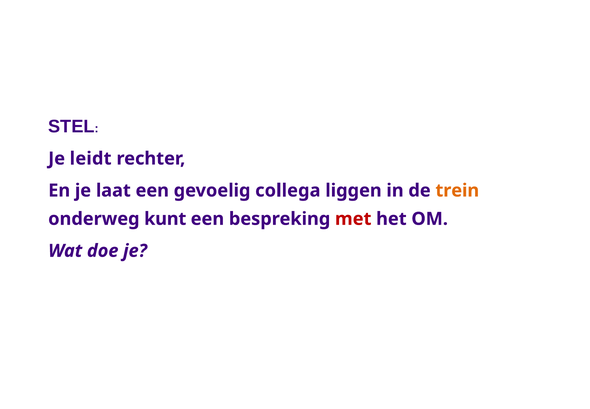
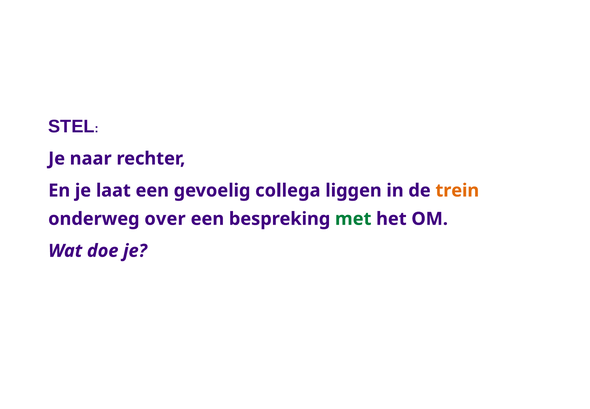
leidt: leidt -> naar (91, 158)
kunt: kunt -> over (165, 219)
met colour: red -> green (353, 219)
